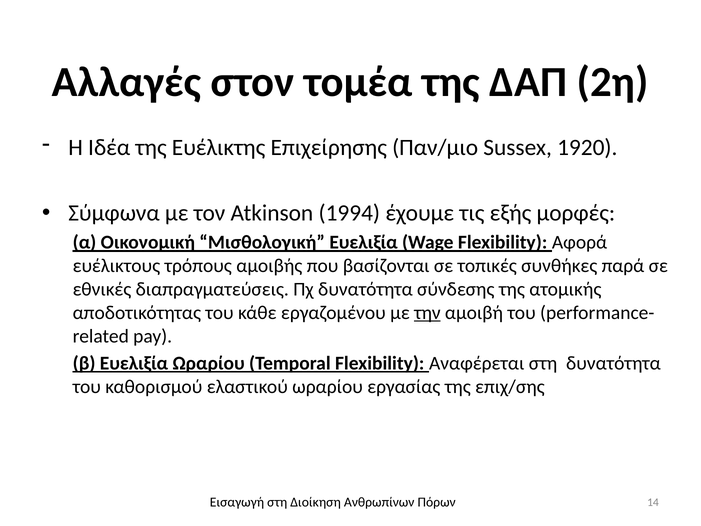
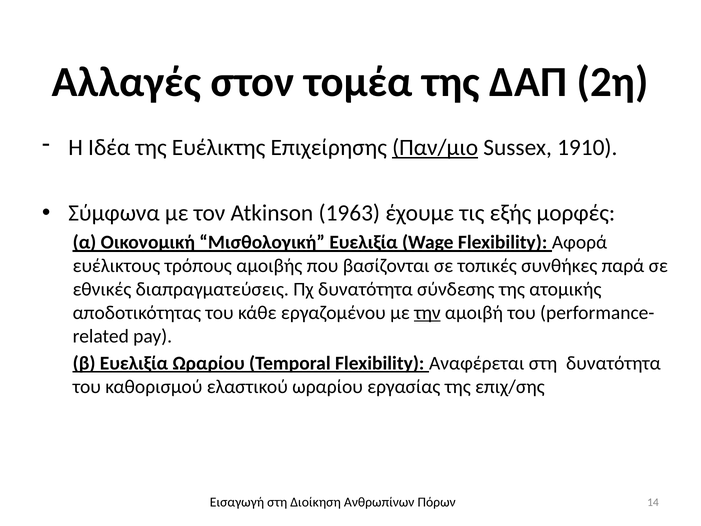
Παν/μιο underline: none -> present (435, 148)
1920: 1920 -> 1910 (587, 148)
1994: 1994 -> 1963 (349, 213)
